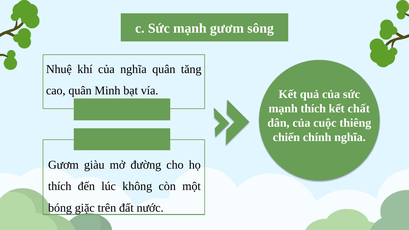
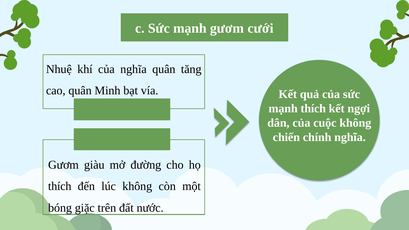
sông: sông -> cưới (260, 28)
chất: chất -> ngợi (359, 109)
cuộc thiêng: thiêng -> không (355, 123)
